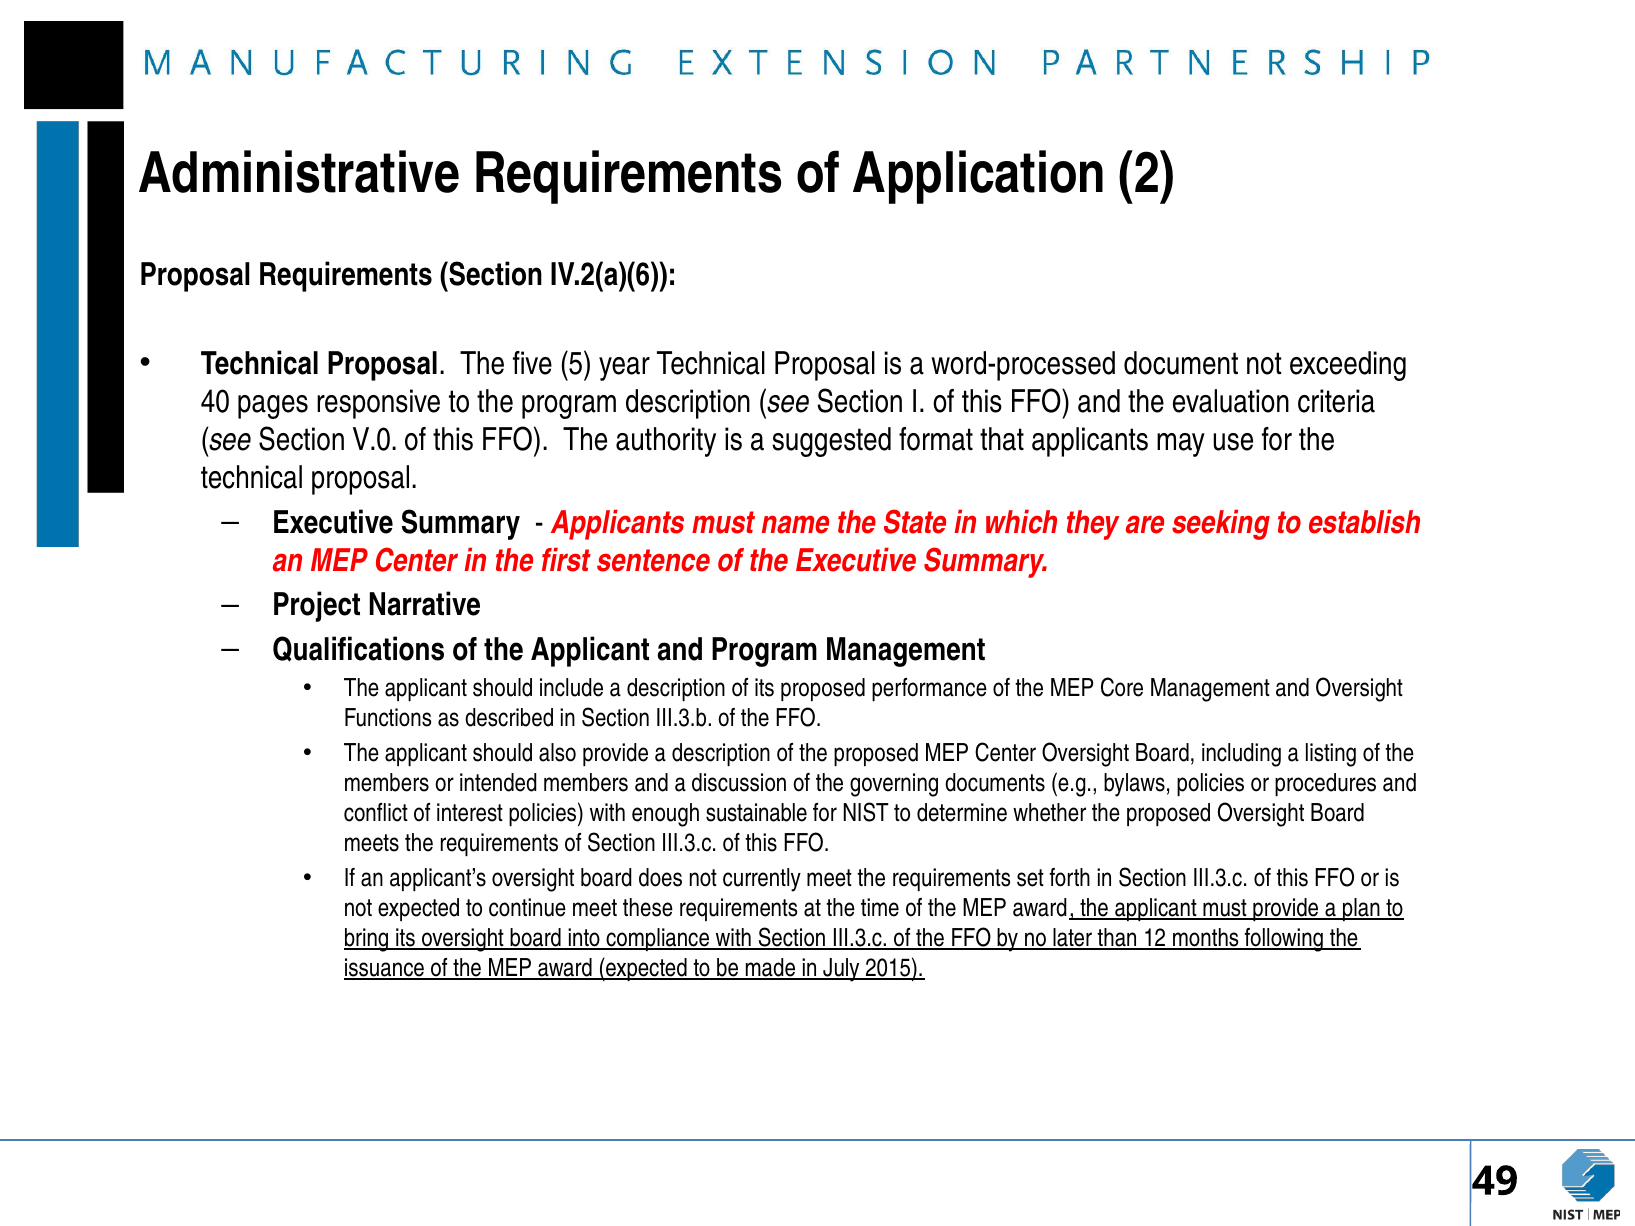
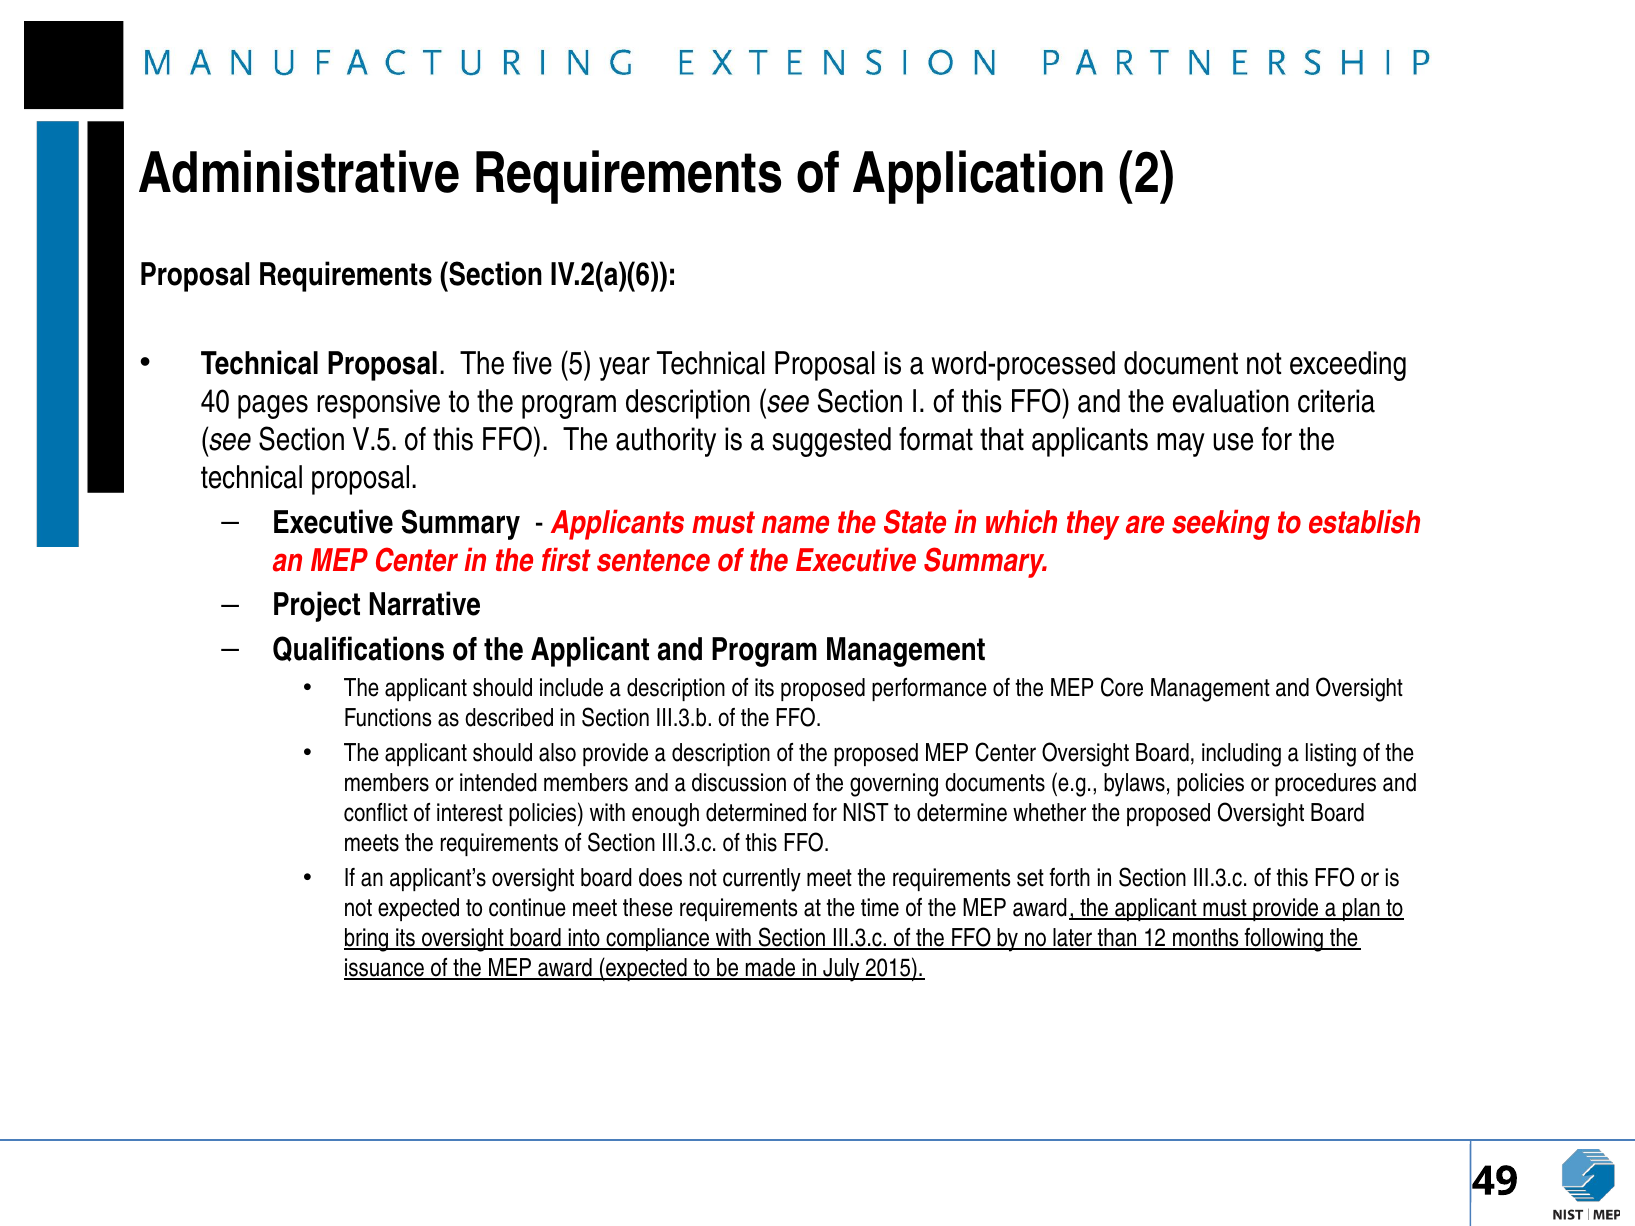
V.0: V.0 -> V.5 (375, 440)
sustainable: sustainable -> determined (757, 814)
